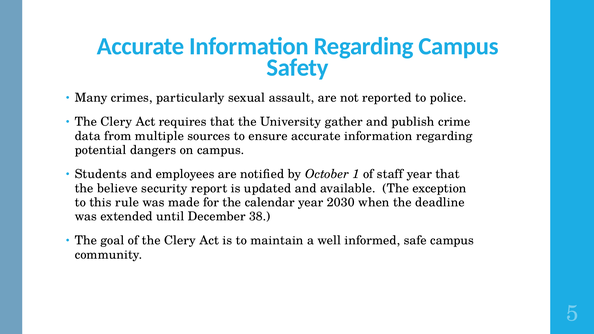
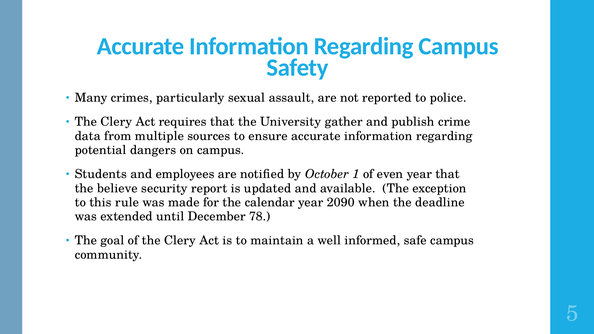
staff: staff -> even (390, 174)
2030: 2030 -> 2090 (341, 202)
38: 38 -> 78 (260, 217)
